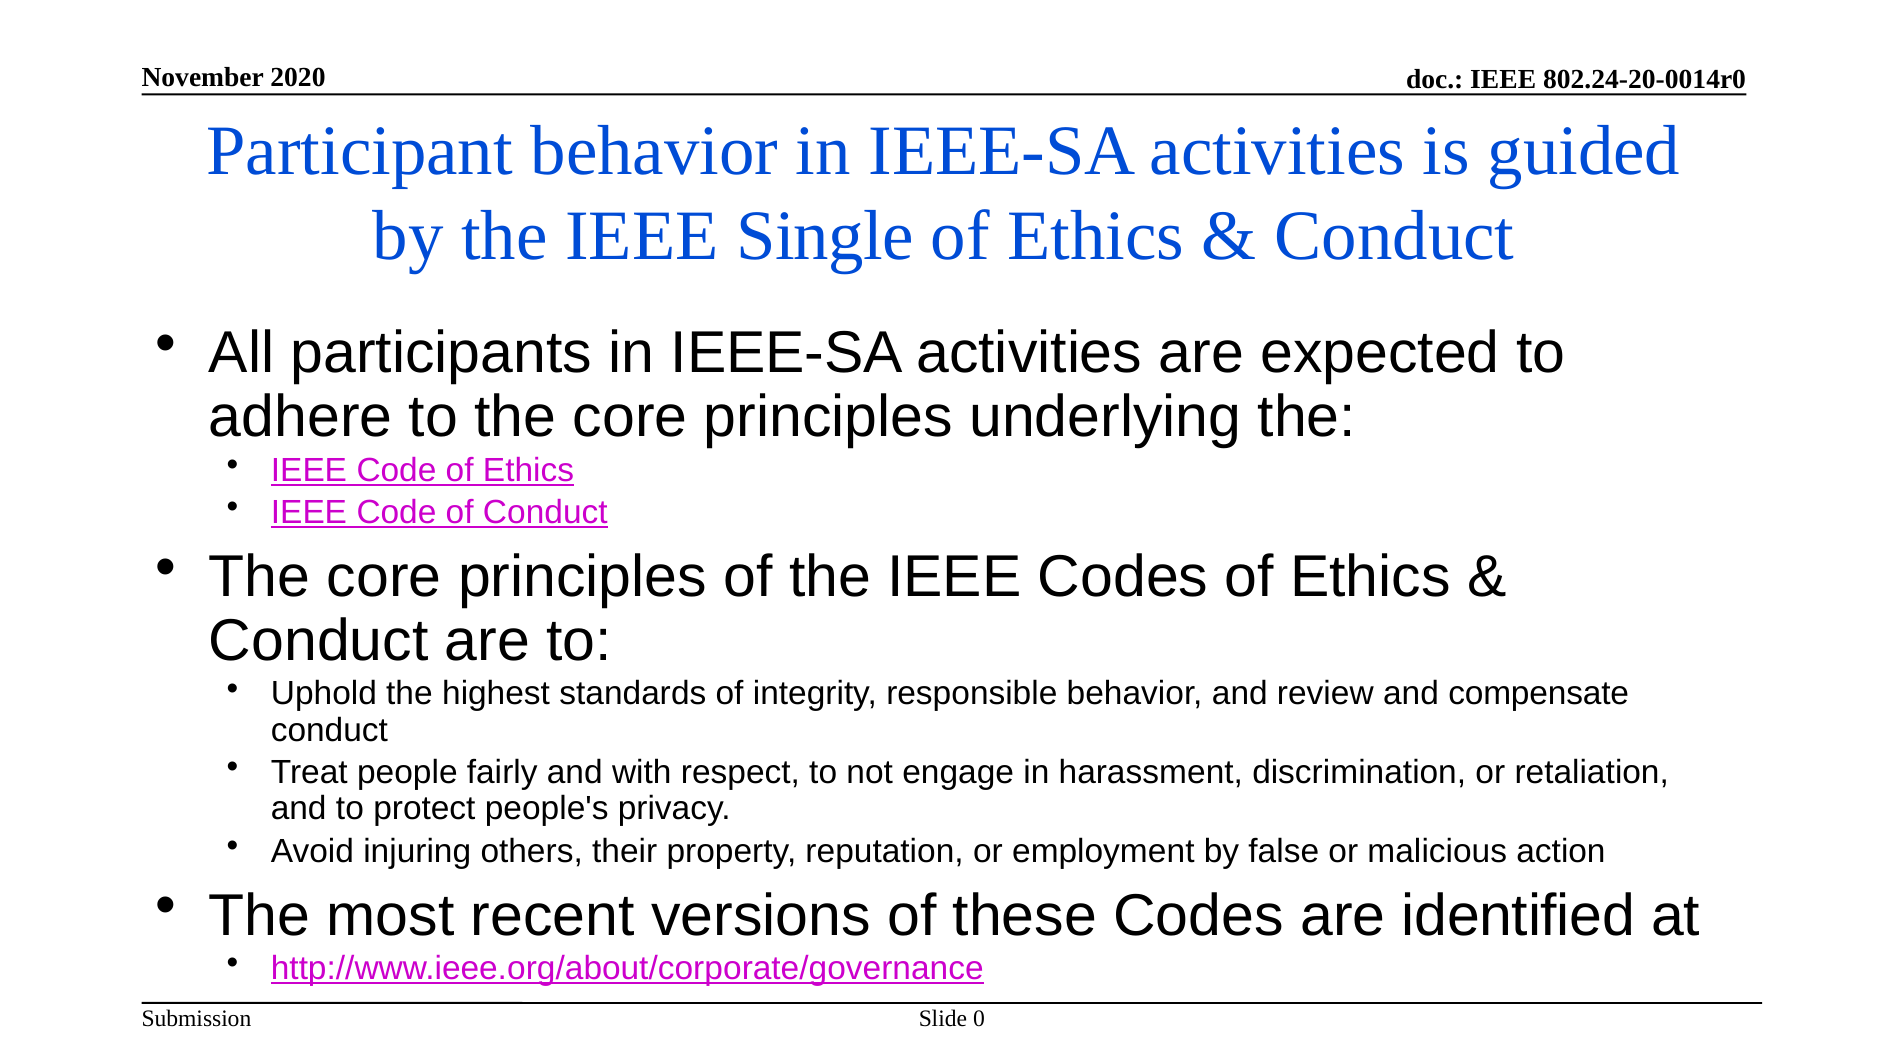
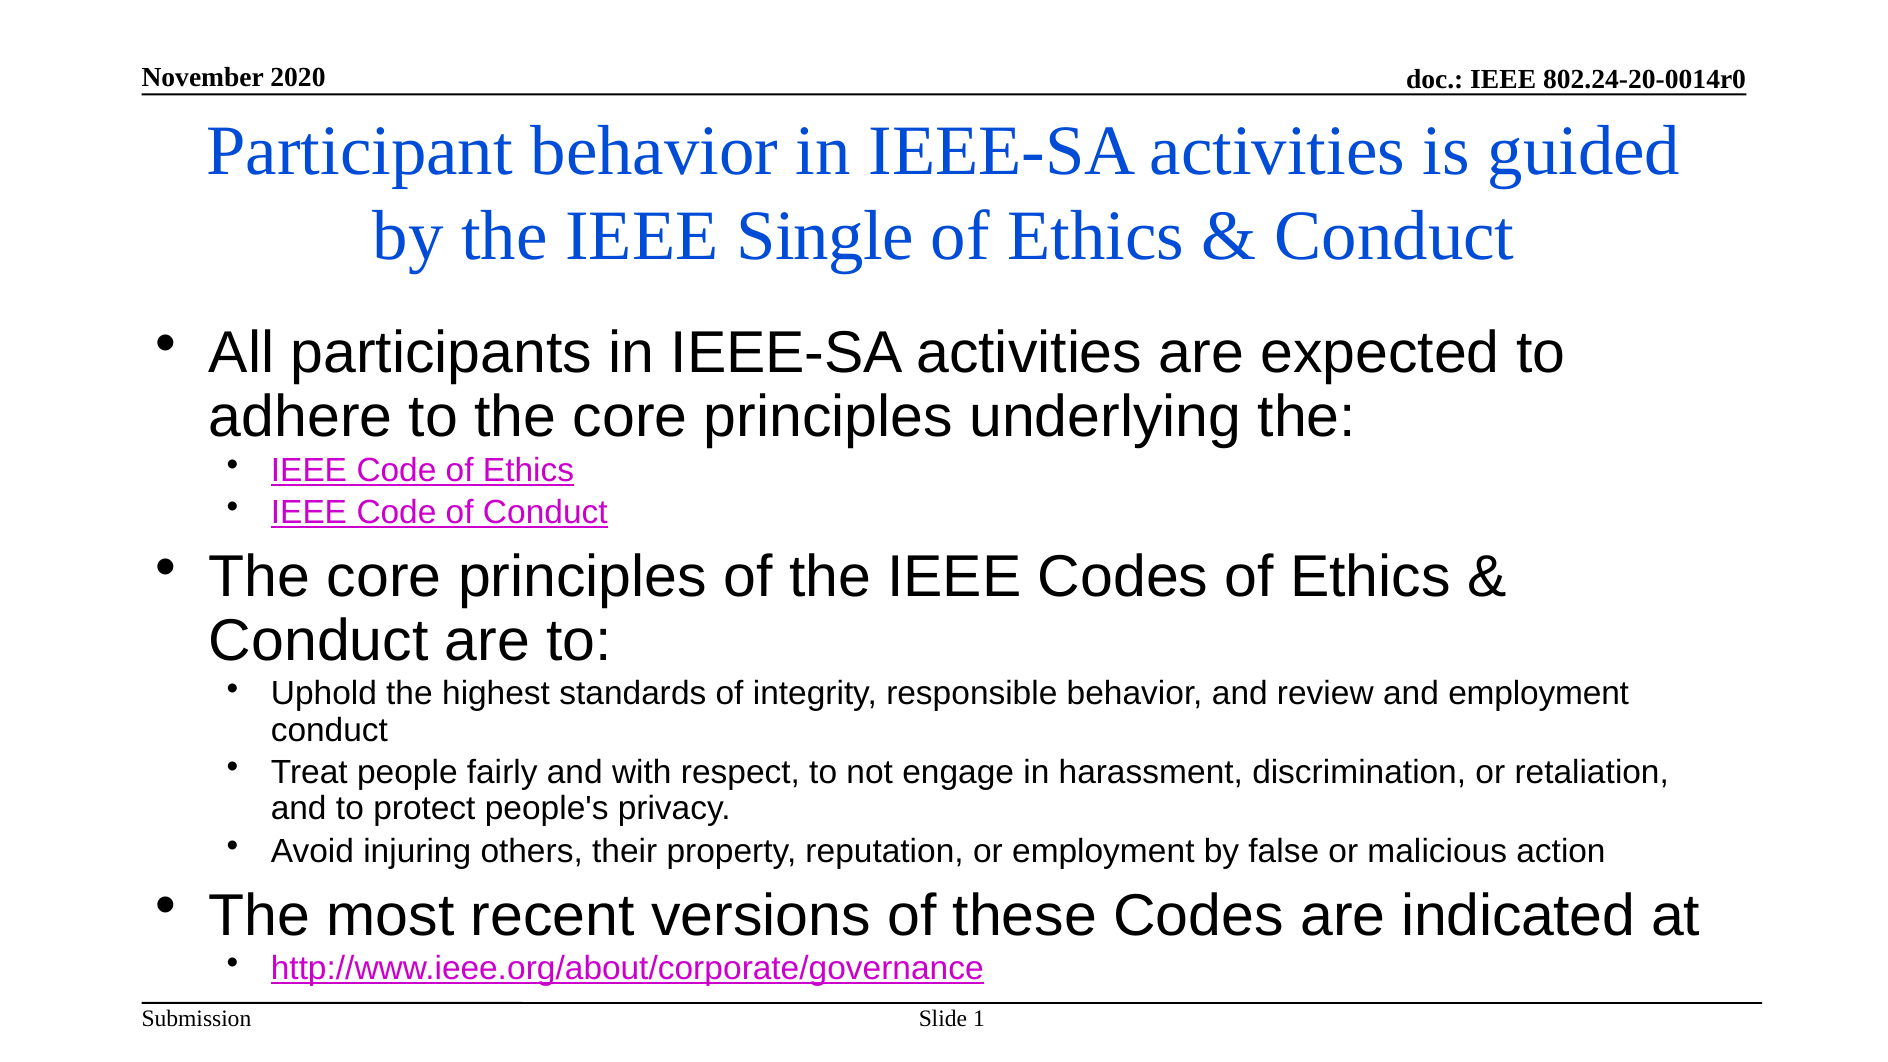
and compensate: compensate -> employment (1539, 694)
identified: identified -> indicated (1518, 916)
0: 0 -> 1 (979, 1019)
